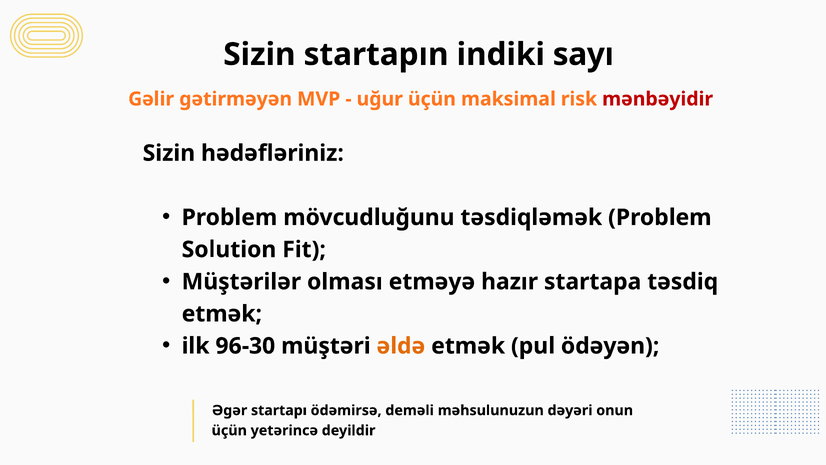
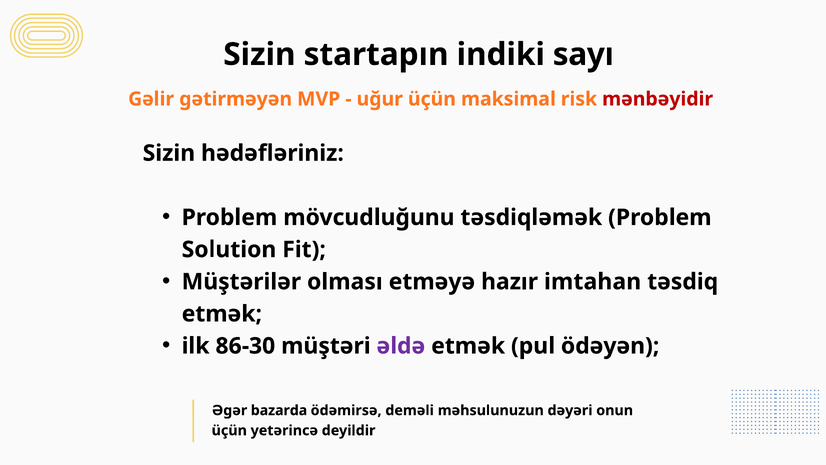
startapa: startapa -> imtahan (593, 282)
96-30: 96-30 -> 86-30 (245, 346)
əldə colour: orange -> purple (401, 346)
startapı: startapı -> bazarda (279, 410)
